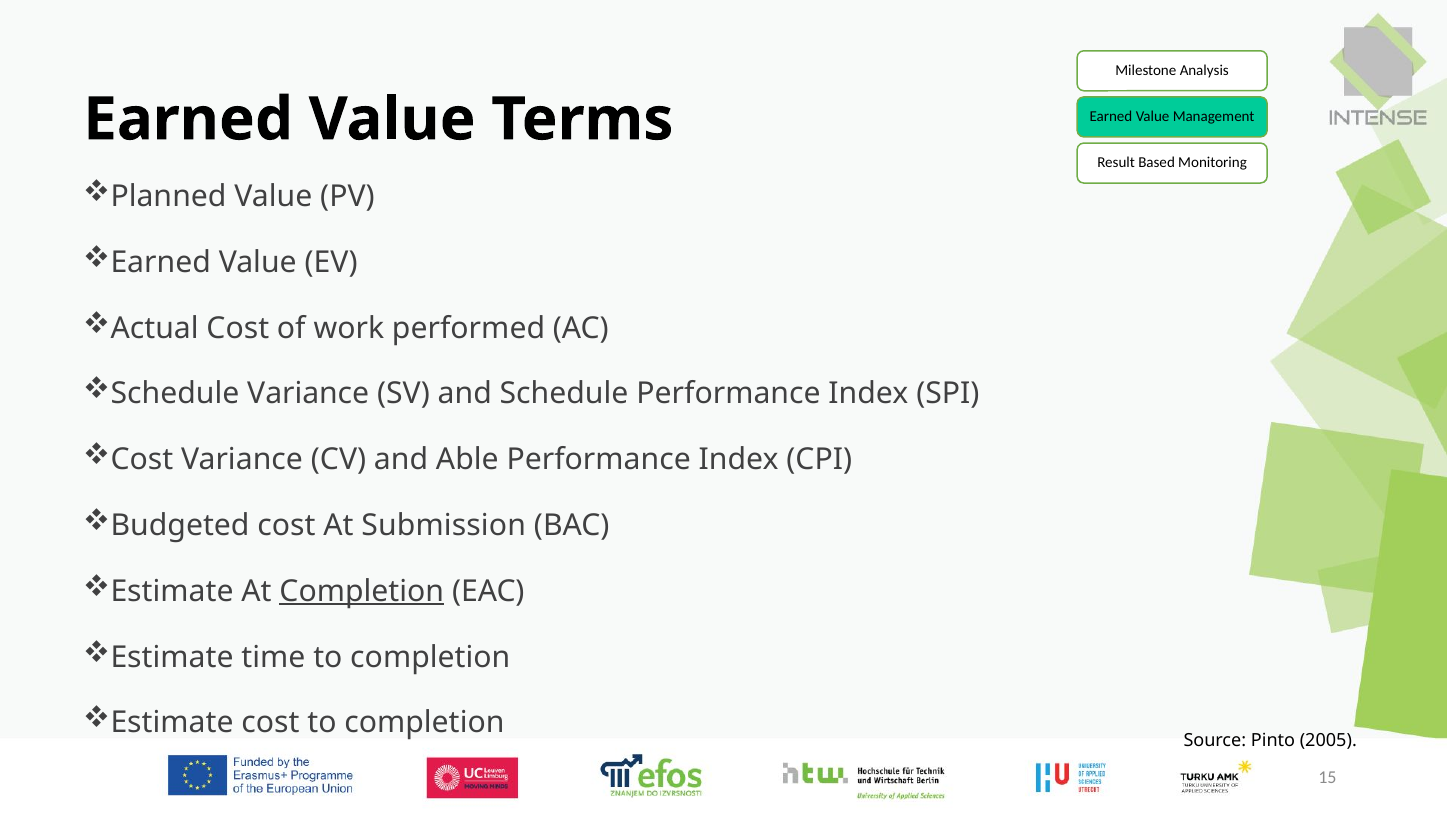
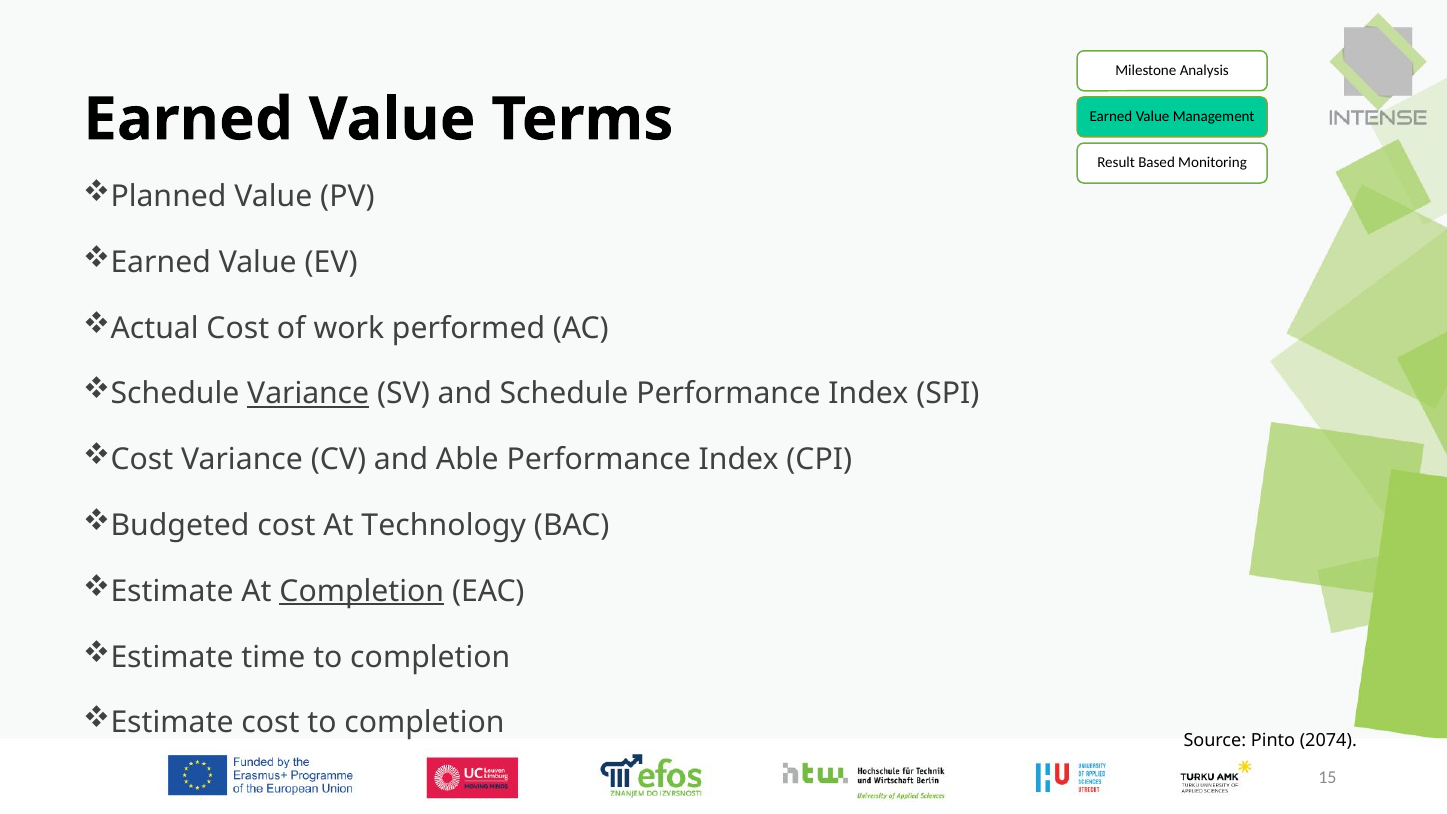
Variance underline: none -> present (308, 394)
Submission: Submission -> Technology (444, 525)
2005: 2005 -> 2074 (1328, 740)
